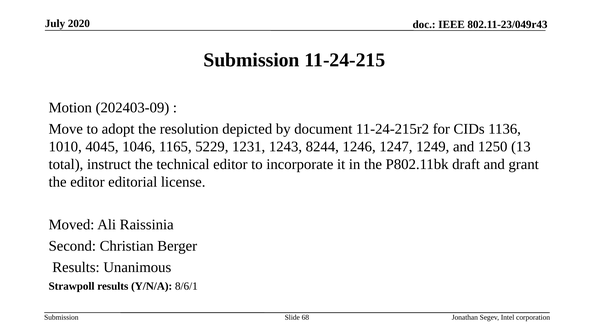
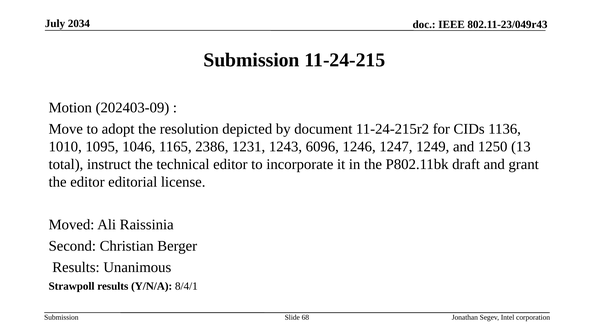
2020: 2020 -> 2034 (79, 23)
4045: 4045 -> 1095 (102, 147)
5229: 5229 -> 2386 (212, 147)
8244: 8244 -> 6096 (322, 147)
8/6/1: 8/6/1 -> 8/4/1 (186, 286)
